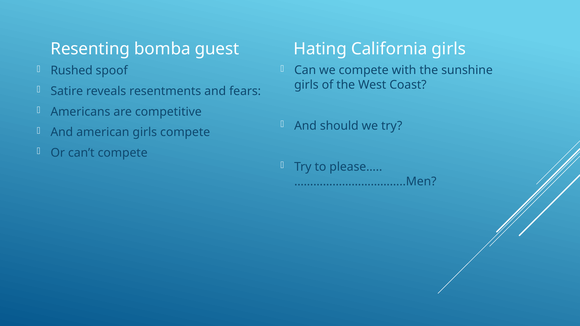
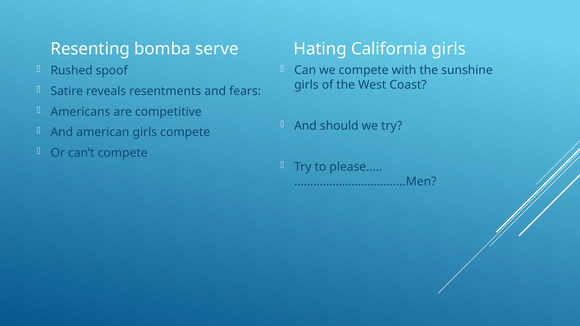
guest: guest -> serve (217, 49)
